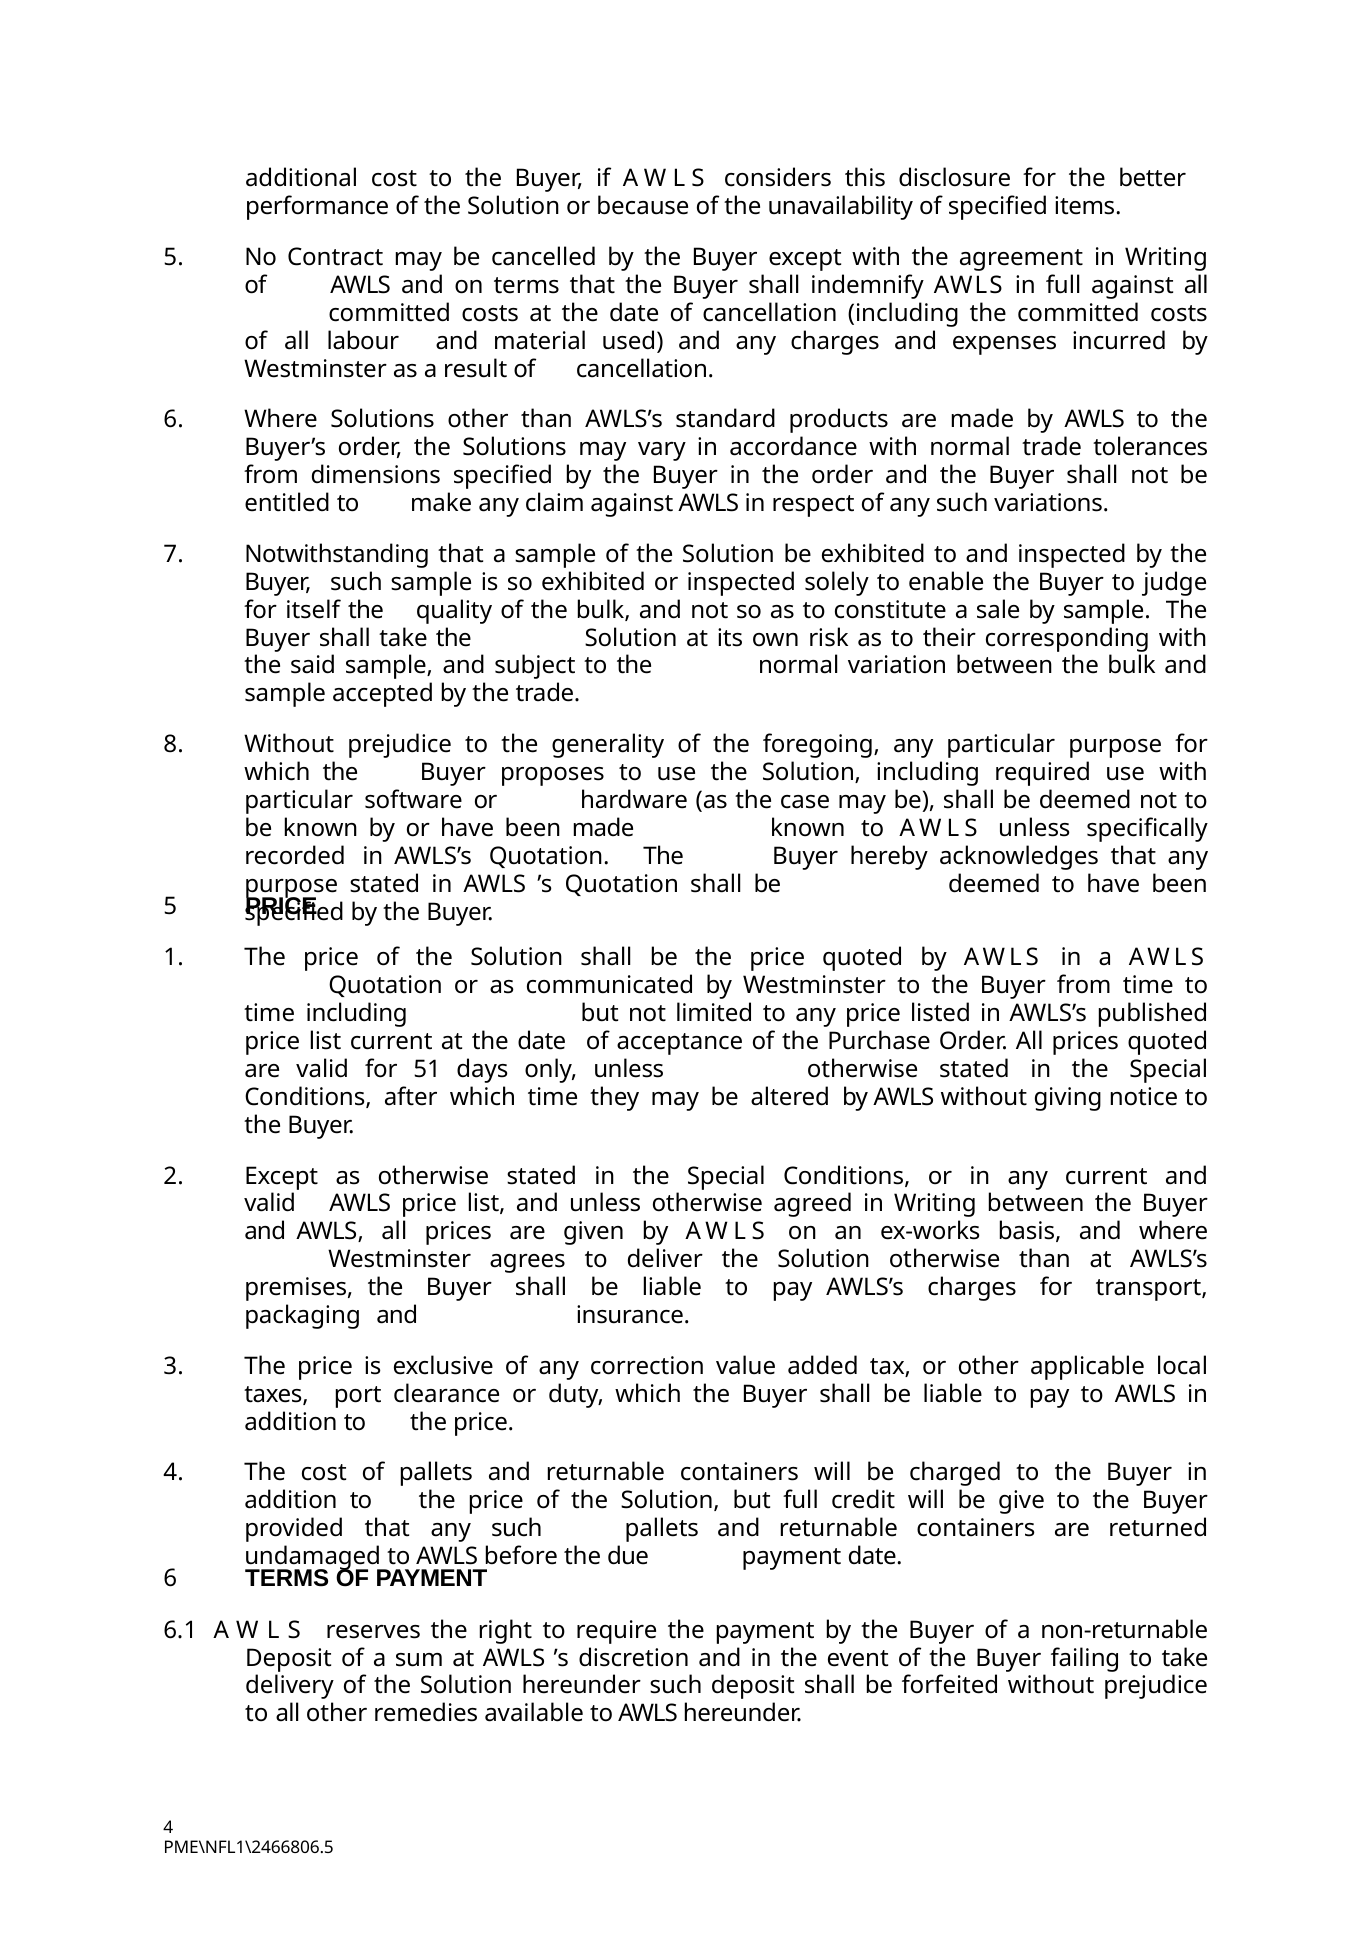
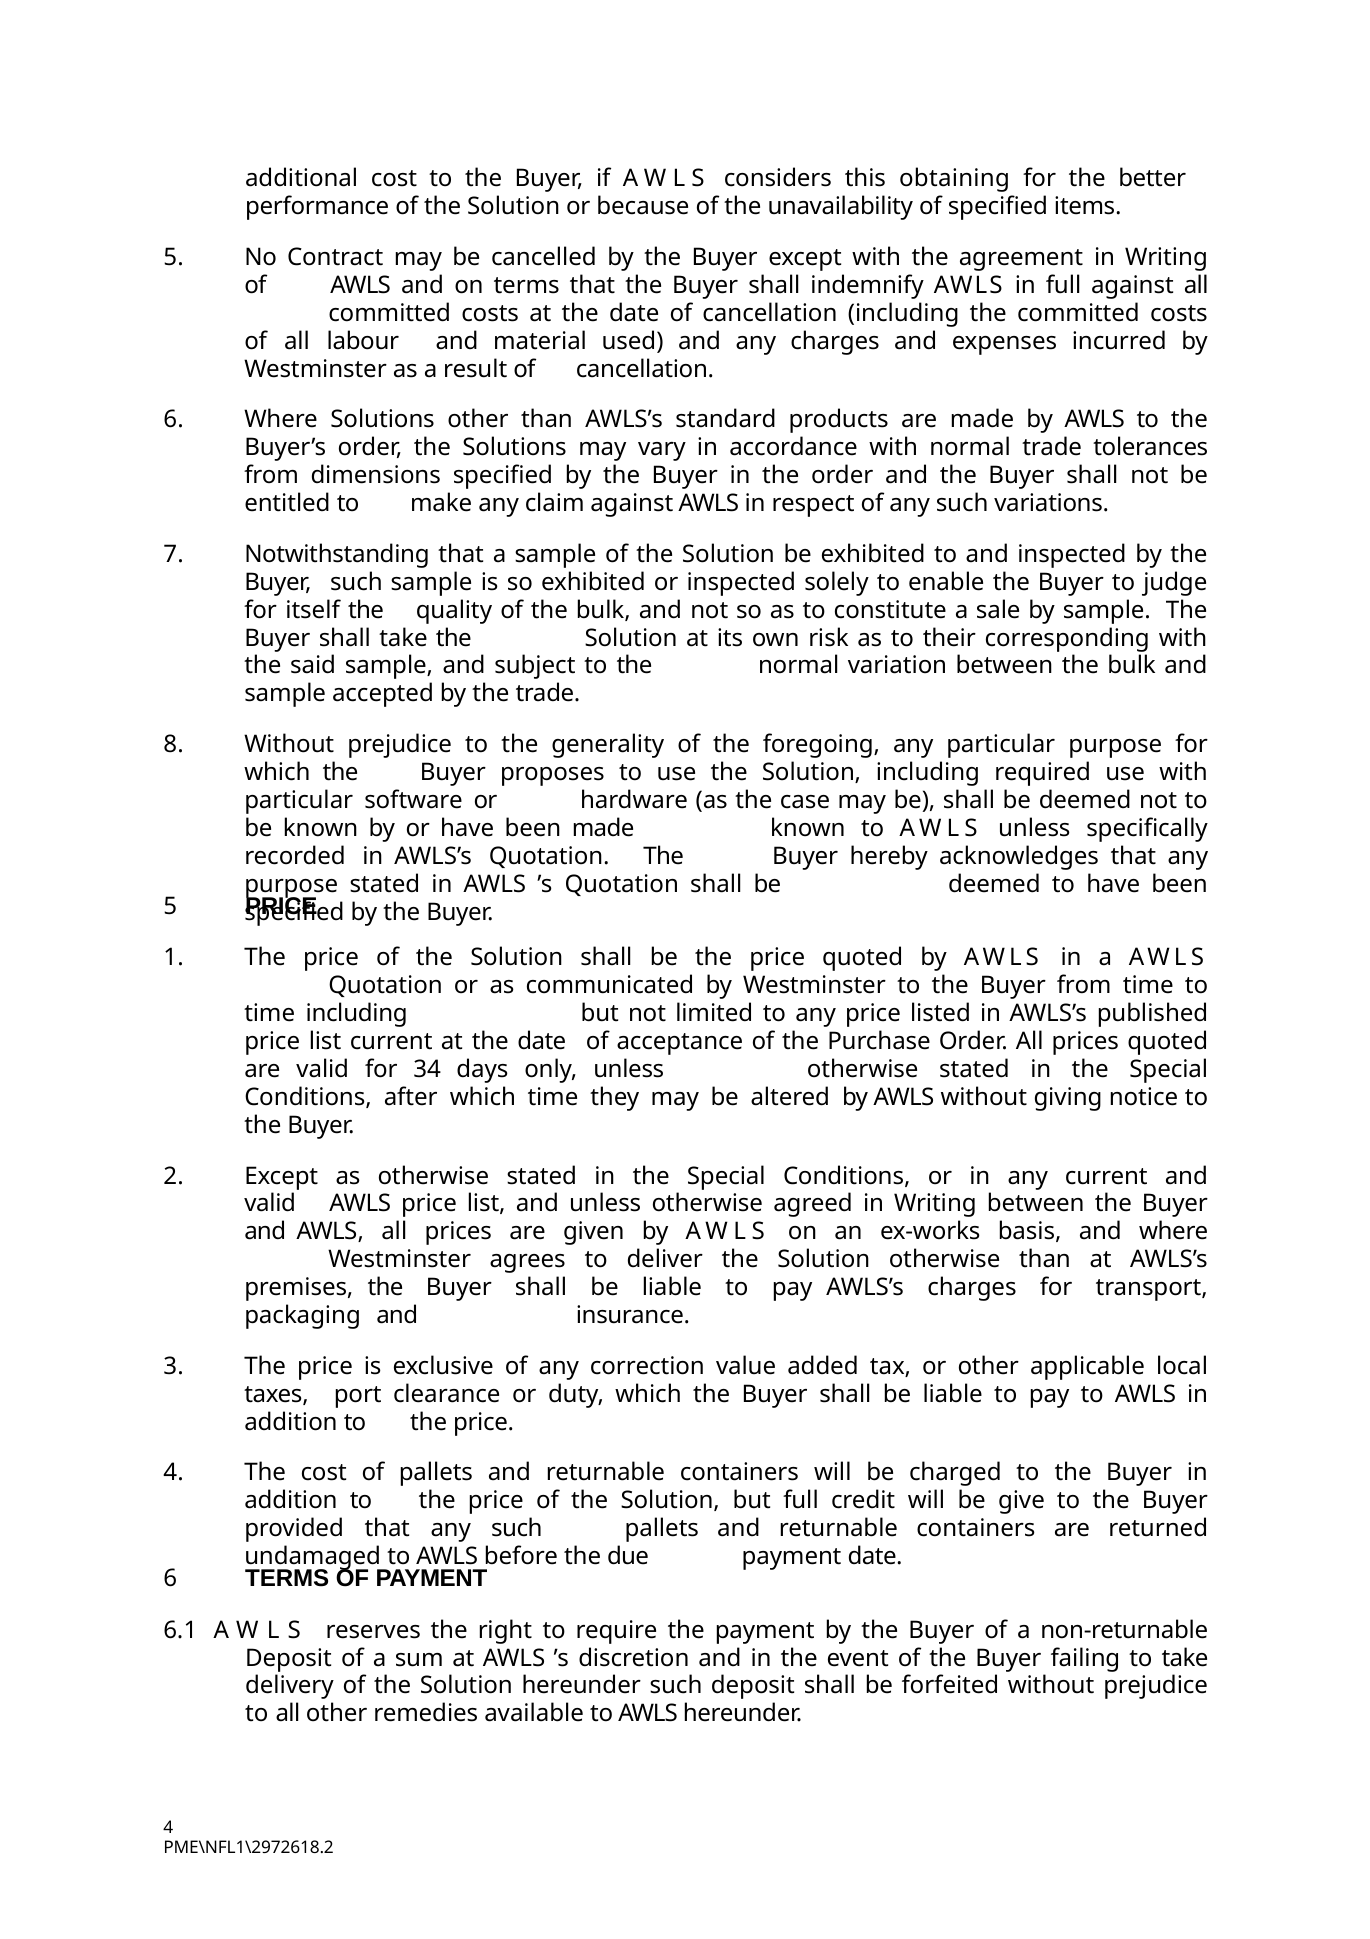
disclosure: disclosure -> obtaining (955, 179)
51: 51 -> 34 (427, 1069)
PME\NFL1\2466806.5: PME\NFL1\2466806.5 -> PME\NFL1\2972618.2 (249, 1847)
